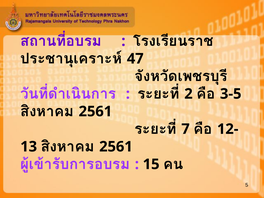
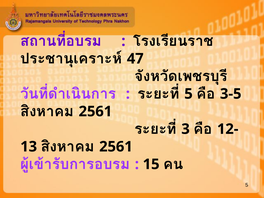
2: 2 -> 5 (188, 94)
7: 7 -> 3 (186, 129)
